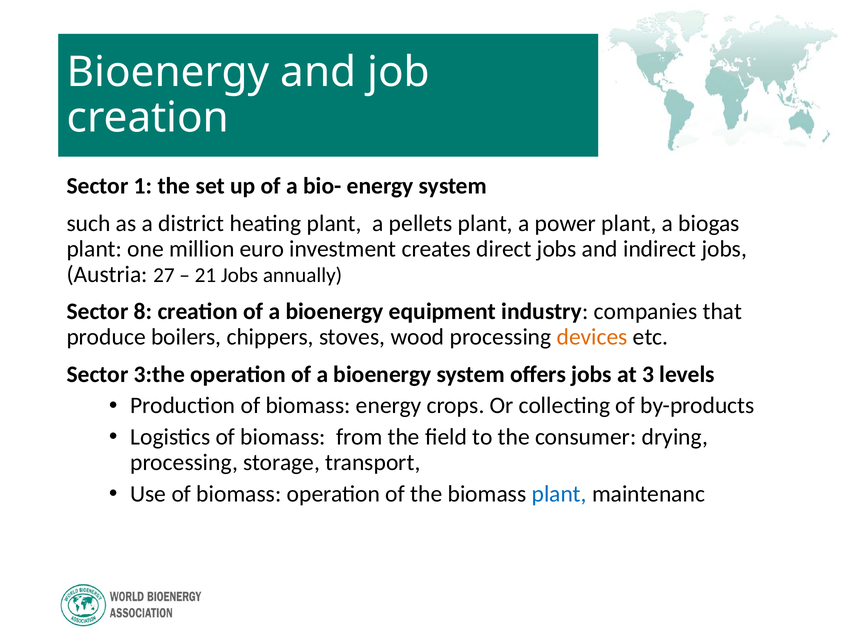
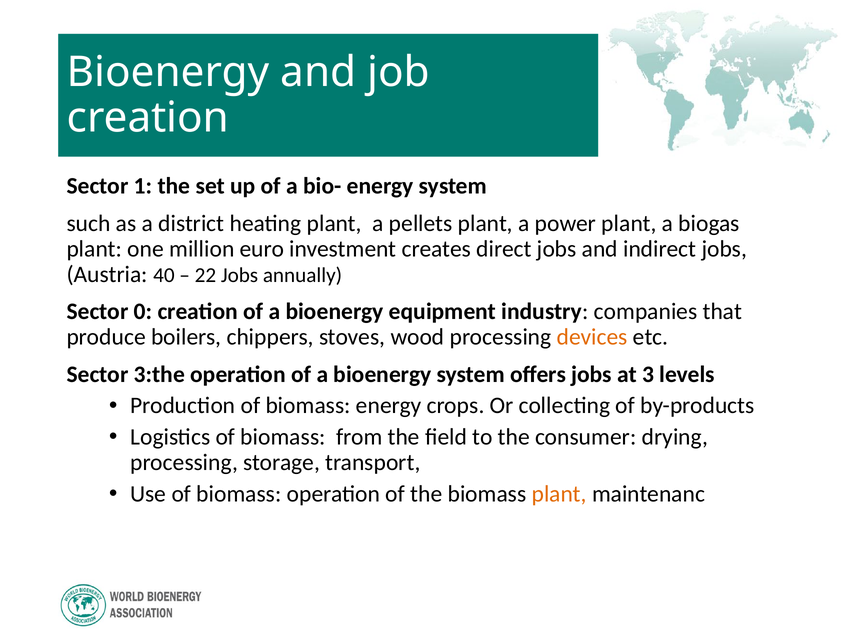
27: 27 -> 40 (164, 275)
21: 21 -> 22 (205, 275)
8: 8 -> 0 (143, 311)
plant colour: blue -> orange (559, 493)
